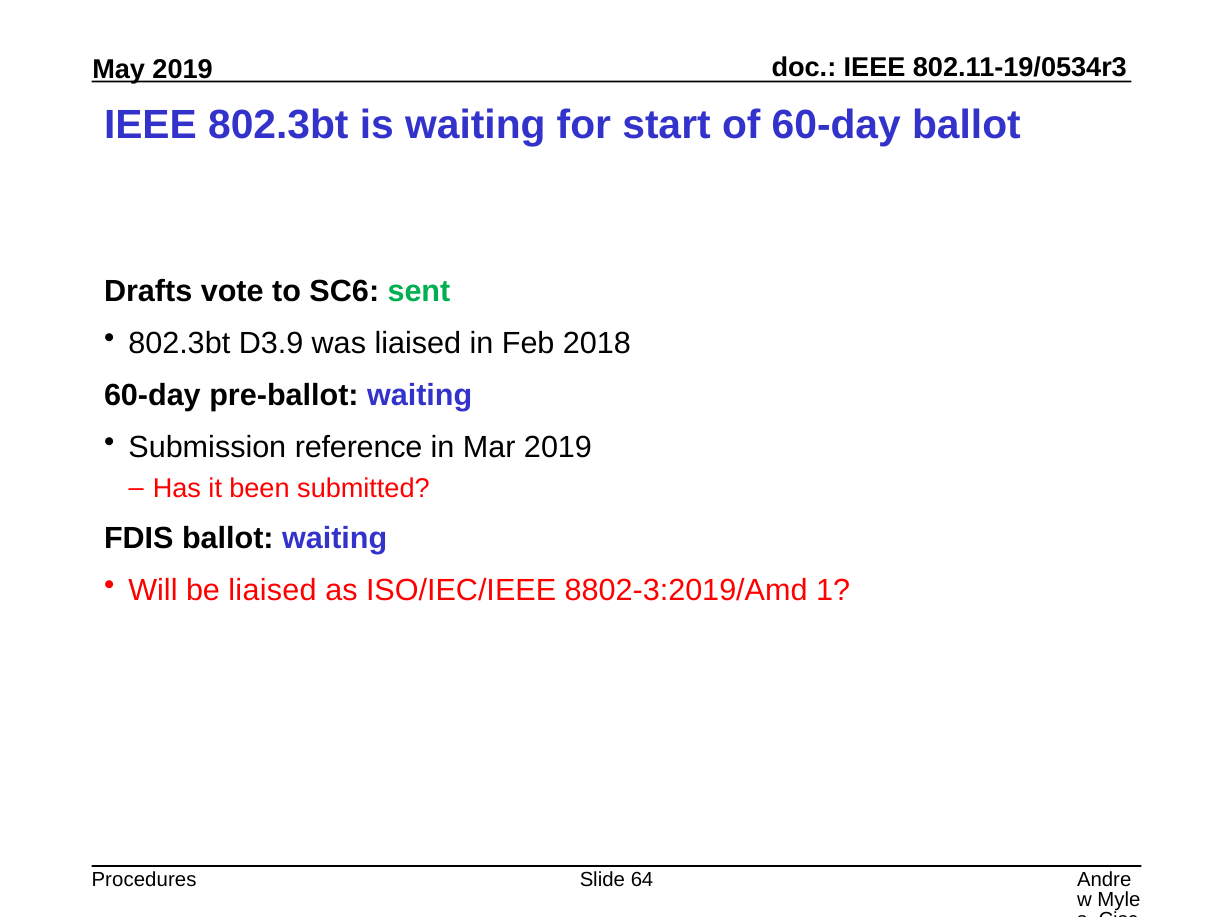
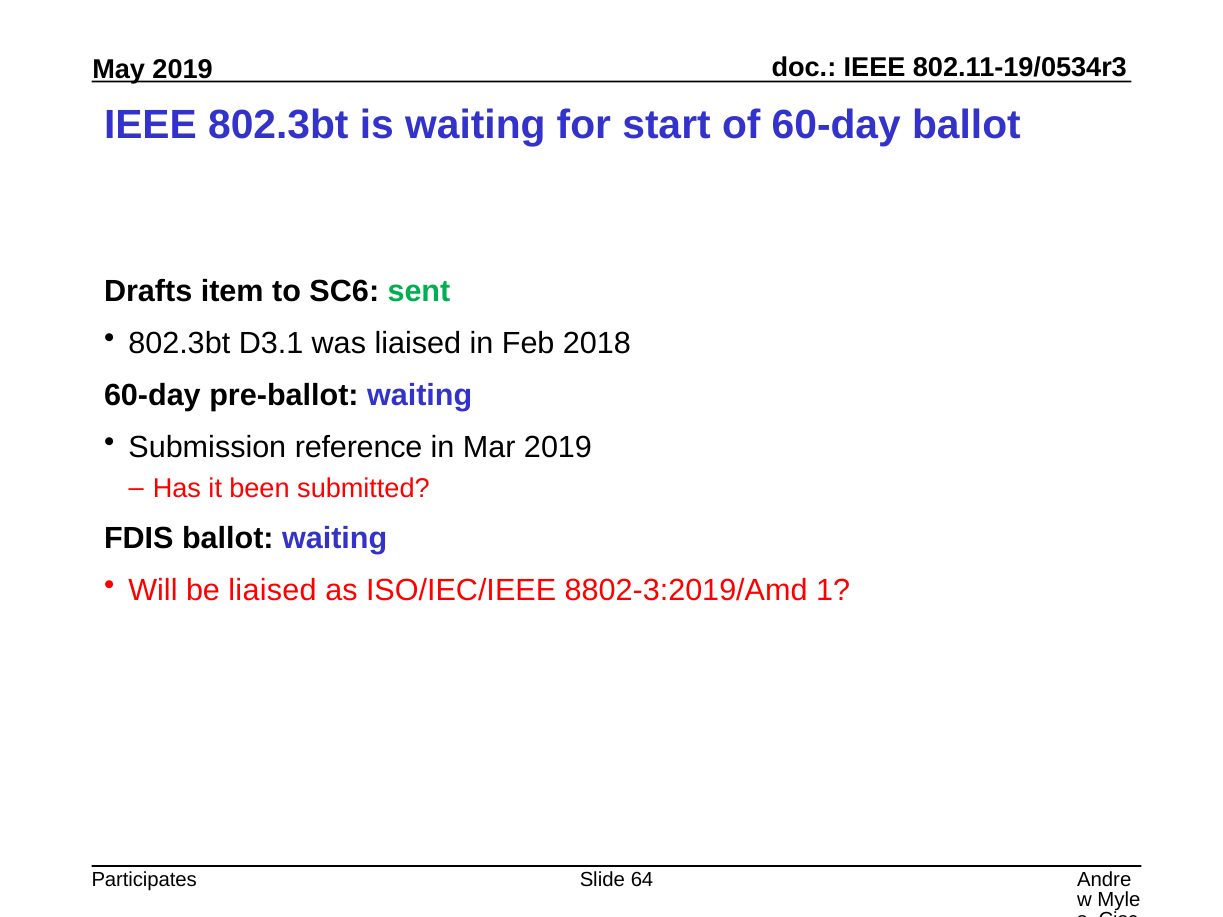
vote: vote -> item (232, 292)
D3.9: D3.9 -> D3.1 (271, 344)
Procedures: Procedures -> Participates (144, 880)
